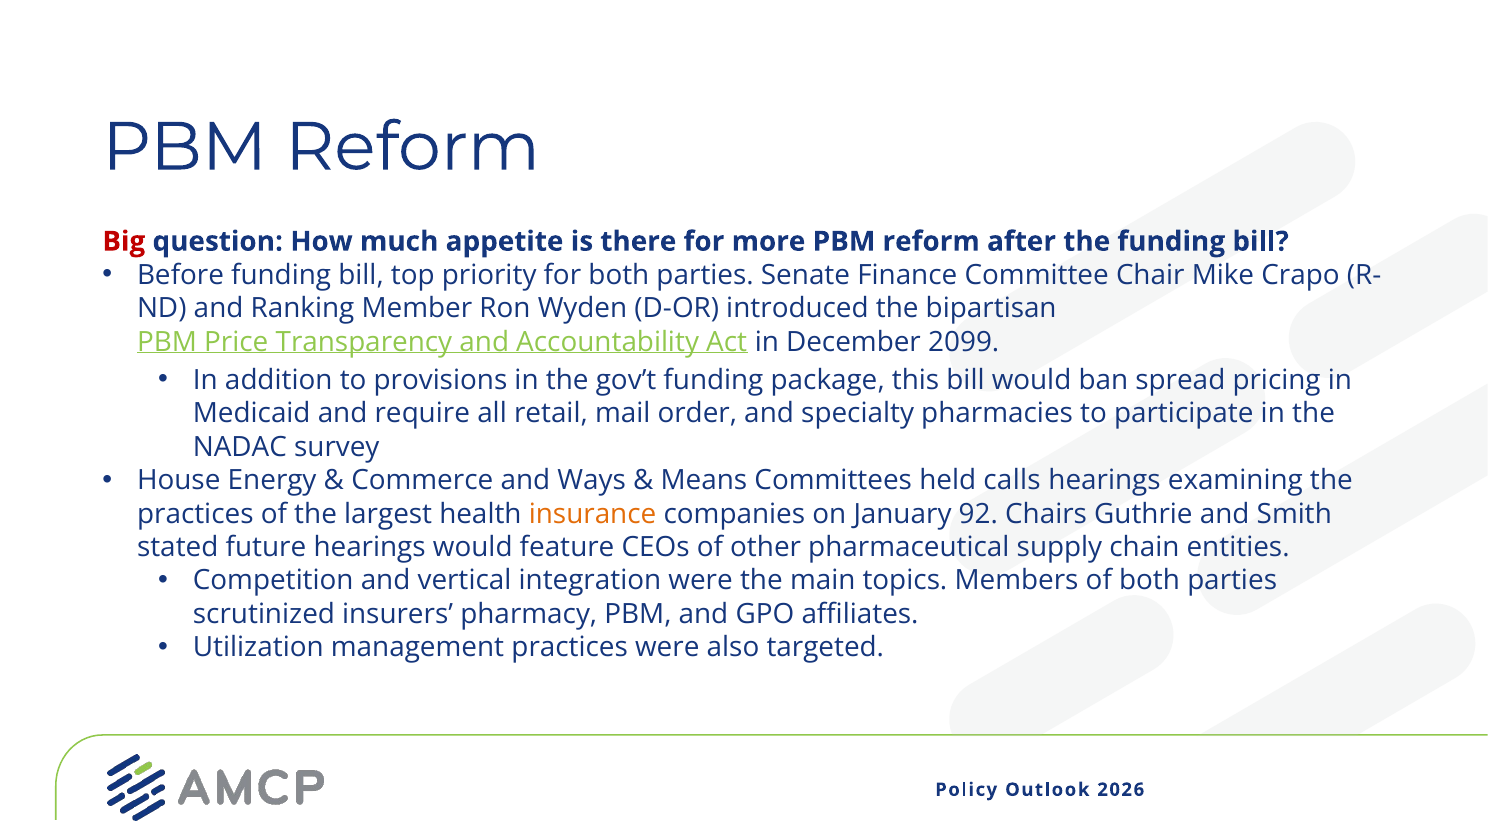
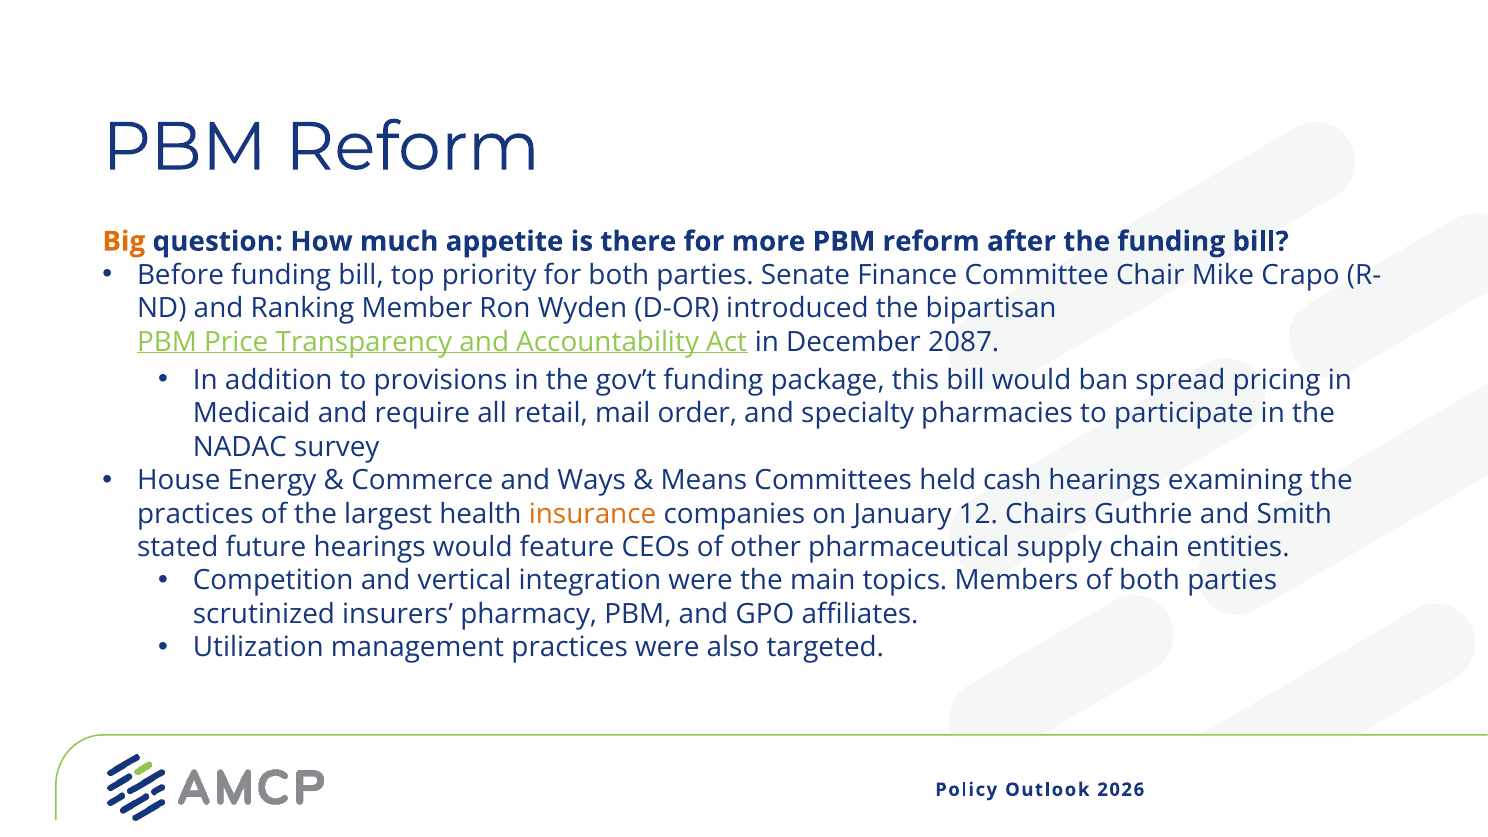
Big colour: red -> orange (124, 241)
2099: 2099 -> 2087 (964, 342)
calls: calls -> cash (1012, 480)
92: 92 -> 12 (978, 514)
